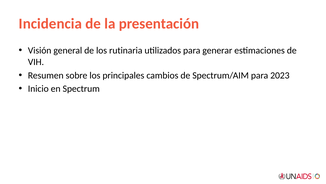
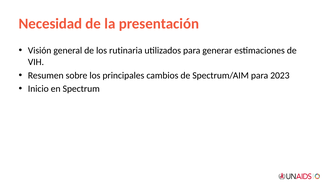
Incidencia: Incidencia -> Necesidad (50, 24)
